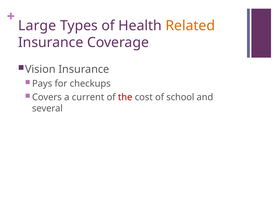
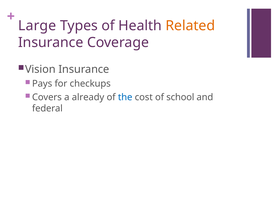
current: current -> already (88, 97)
the colour: red -> blue (125, 97)
several: several -> federal (47, 108)
